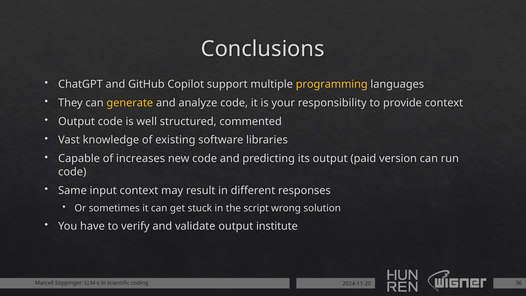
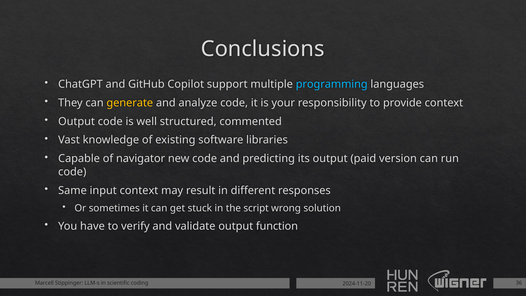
programming colour: yellow -> light blue (332, 84)
increases: increases -> navigator (141, 159)
institute: institute -> function (277, 226)
